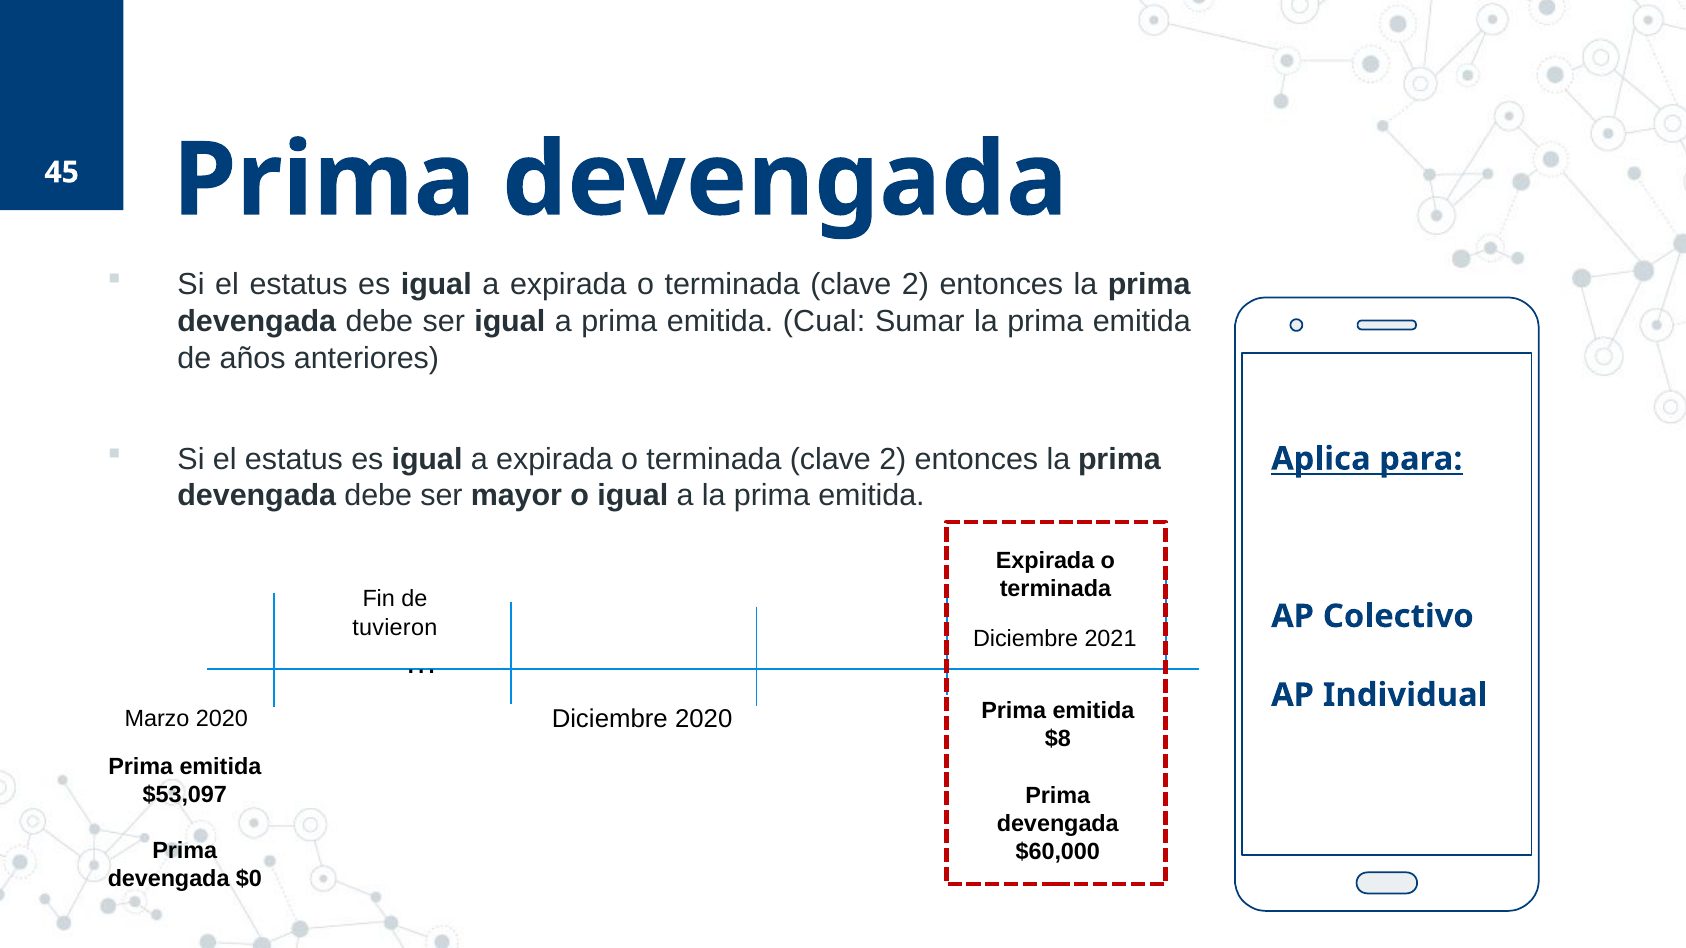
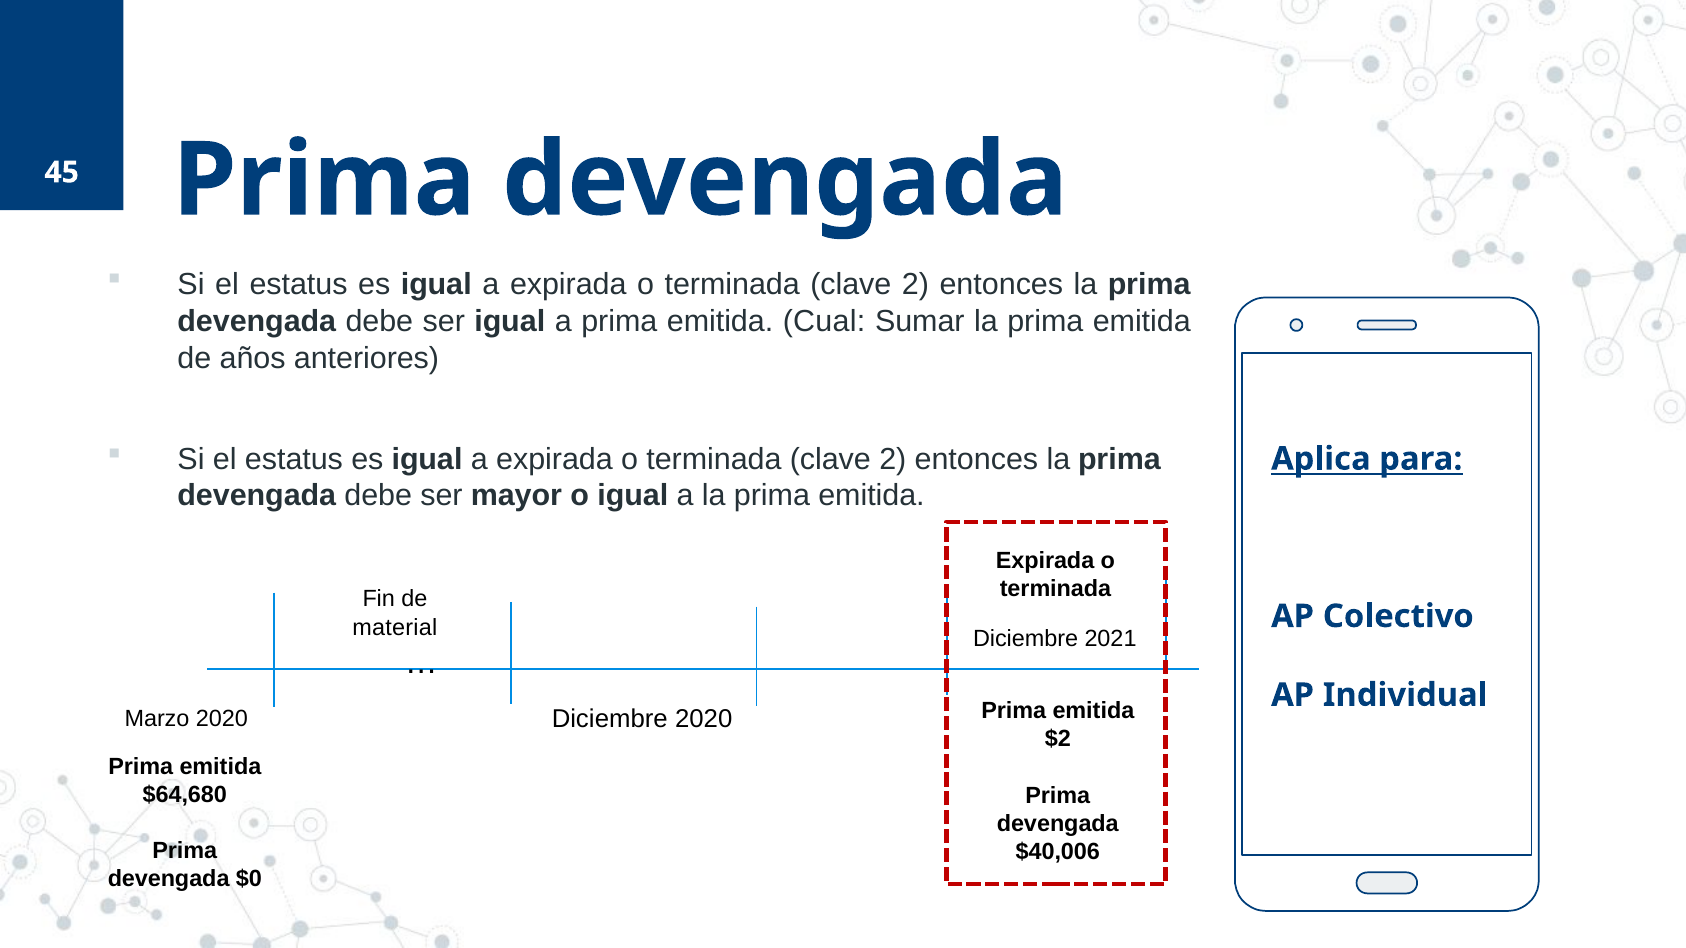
tuvieron: tuvieron -> material (395, 628)
$8: $8 -> $2 (1058, 739)
$53,097: $53,097 -> $64,680 (185, 795)
$60,000: $60,000 -> $40,006 (1058, 852)
